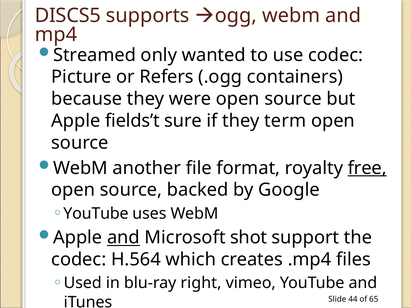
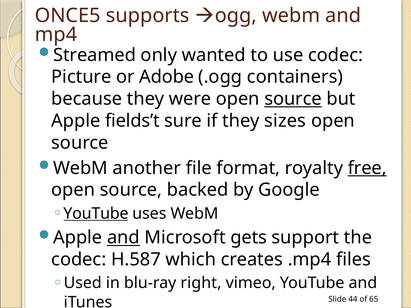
DISCS5: DISCS5 -> ONCE5 (68, 15)
Refers: Refers -> Adobe (167, 77)
source underline: none -> present (293, 99)
term: term -> sizes (285, 121)
YouTube underline: none -> present (96, 214)
shot: shot -> gets (249, 238)
H.564: H.564 -> H.587 (136, 260)
